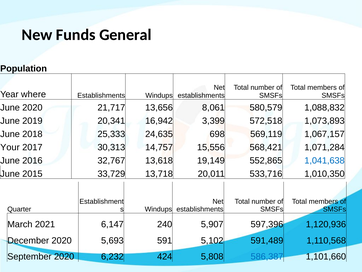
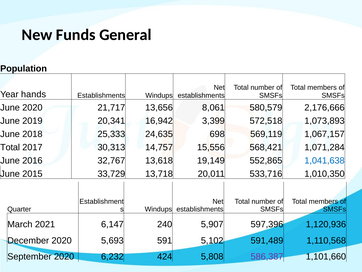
where: where -> hands (34, 94)
1,088,832: 1,088,832 -> 2,176,666 (325, 107)
Your: Your -> Total (10, 147)
586,387 colour: blue -> purple (267, 256)
